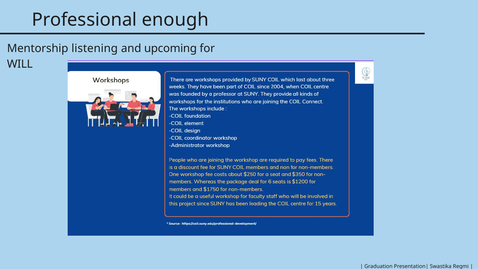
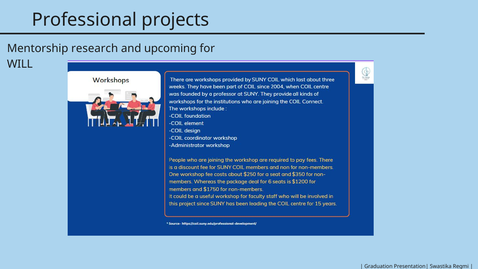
enough: enough -> projects (175, 20)
listening: listening -> research (95, 48)
